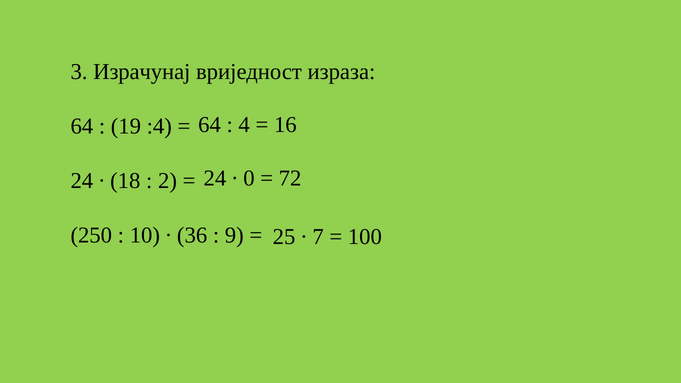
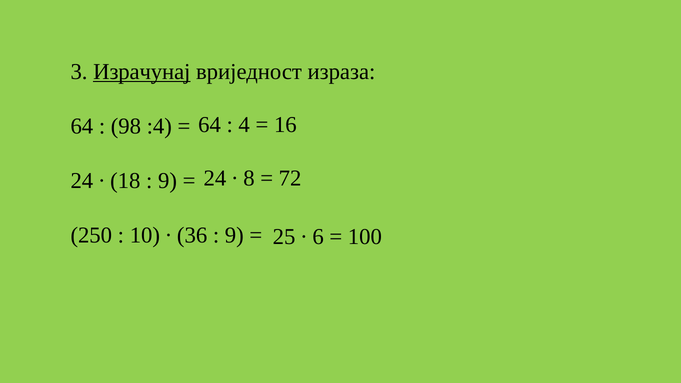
Израчунај underline: none -> present (142, 72)
19: 19 -> 98 (126, 126)
0: 0 -> 8 (249, 178)
2: 2 -> 9 (168, 181)
7: 7 -> 6 (318, 237)
